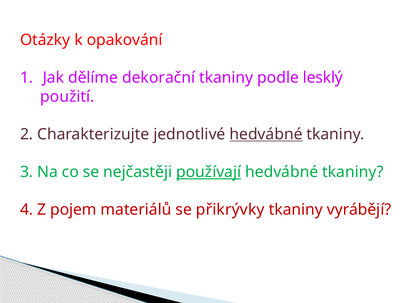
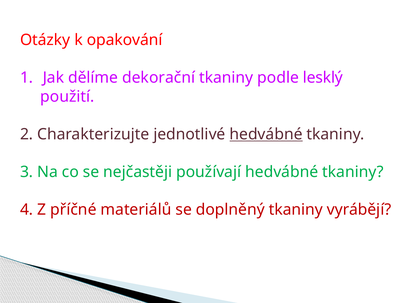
používají underline: present -> none (209, 172)
pojem: pojem -> příčné (73, 209)
přikrývky: přikrývky -> doplněný (230, 209)
